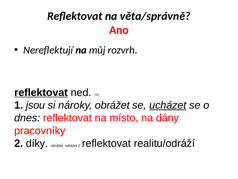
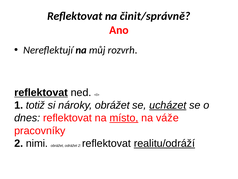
věta/správně: věta/správně -> činit/správně (155, 16)
jsou: jsou -> totiž (35, 105)
místo underline: none -> present (124, 118)
dány: dány -> váže (167, 118)
díky: díky -> nimi (37, 143)
realitu/odráží underline: none -> present (164, 143)
